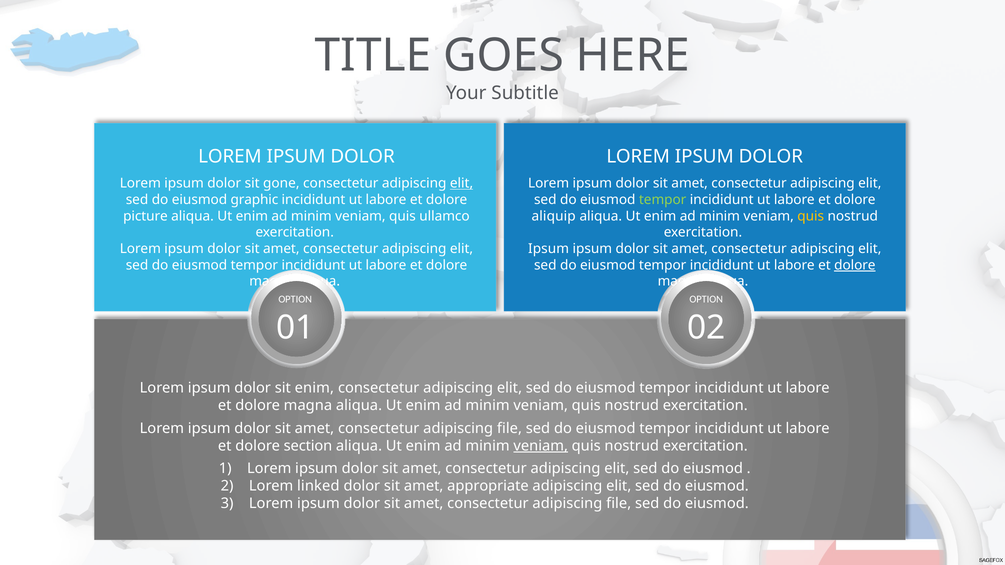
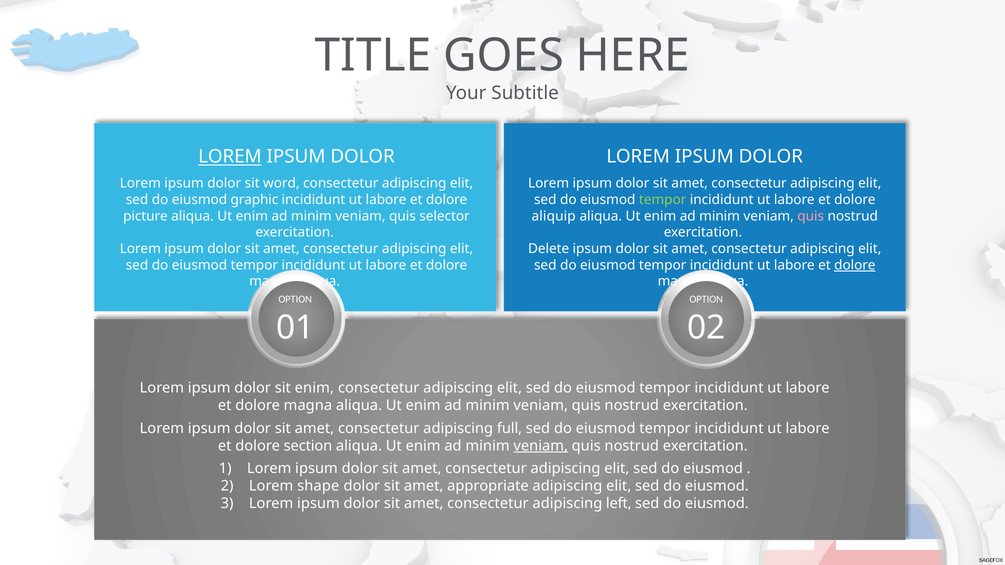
LOREM underline: none -> present (230, 157)
gone: gone -> word (281, 183)
elit underline: present -> none (462, 183)
ullamco: ullamco -> selector (445, 216)
quis colour: yellow -> pink (811, 216)
Ipsum: Ipsum -> Delete (549, 249)
file: file -> full (510, 428)
linked: linked -> shape (318, 486)
file: file -> left (619, 504)
